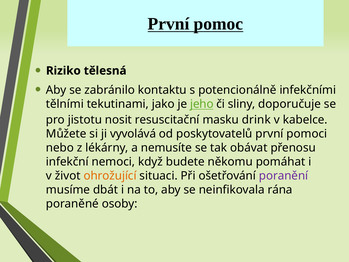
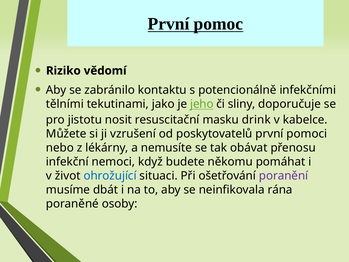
tělesná: tělesná -> vědomí (105, 71)
vyvolává: vyvolává -> vzrušení (133, 134)
ohrožující colour: orange -> blue (110, 176)
